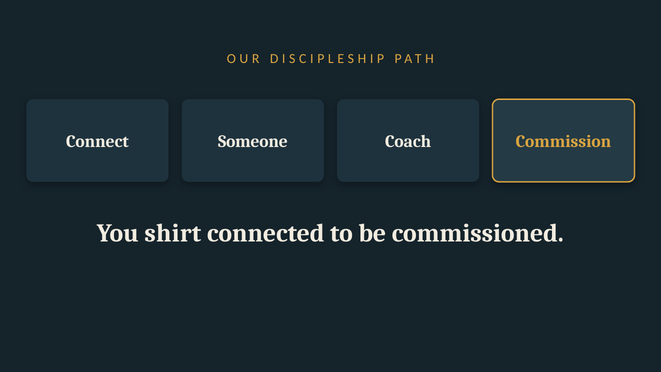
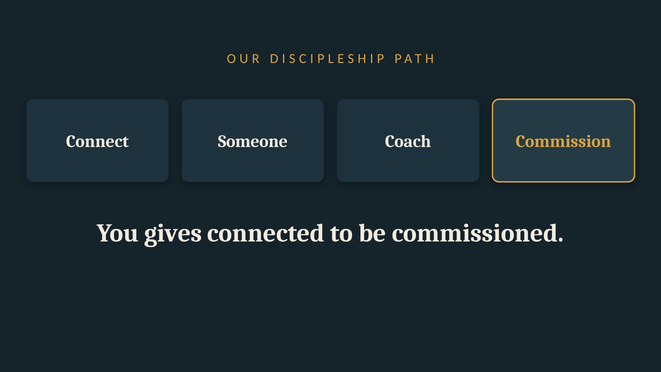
shirt: shirt -> gives (173, 233)
